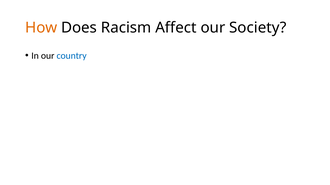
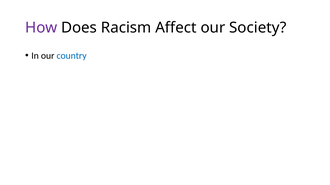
How colour: orange -> purple (41, 28)
